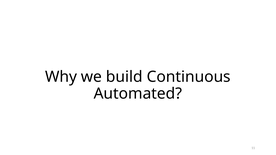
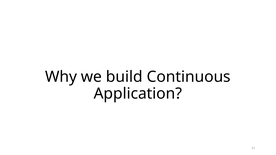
Automated: Automated -> Application (138, 94)
